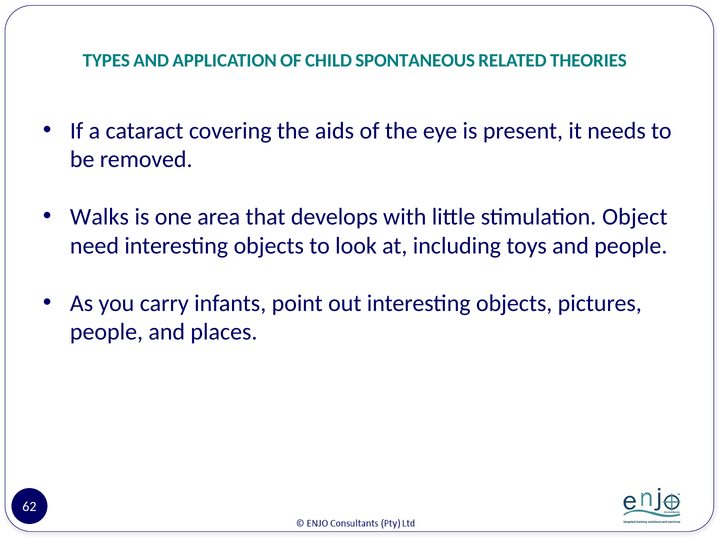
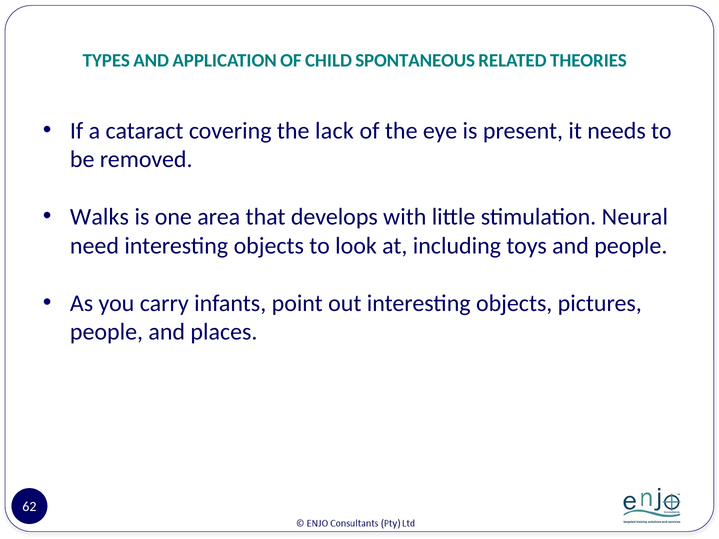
aids: aids -> lack (334, 131)
Object: Object -> Neural (635, 217)
